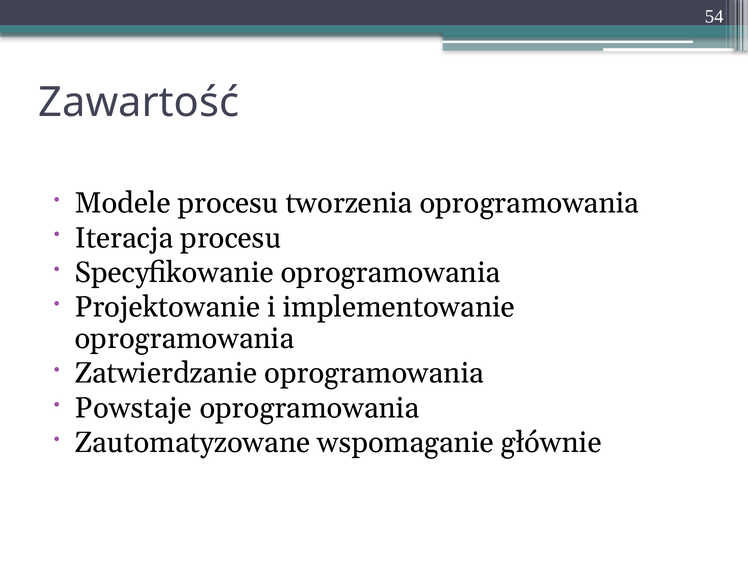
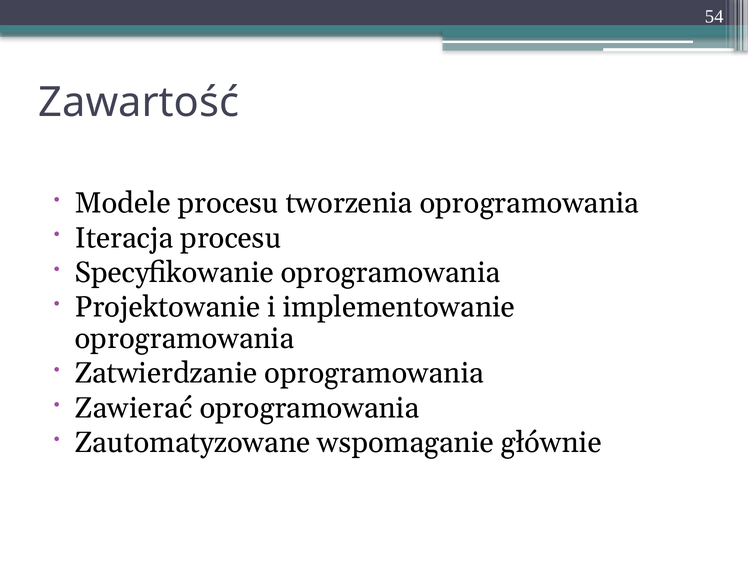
Powstaje: Powstaje -> Zawierać (134, 408)
